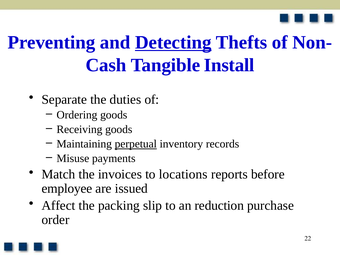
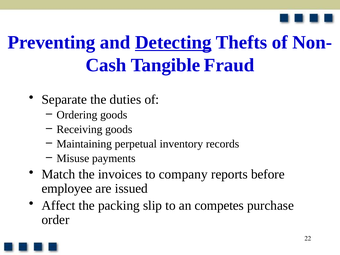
Install: Install -> Fraud (229, 65)
perpetual underline: present -> none (136, 144)
locations: locations -> company (183, 174)
reduction: reduction -> competes (219, 206)
